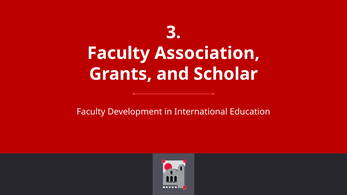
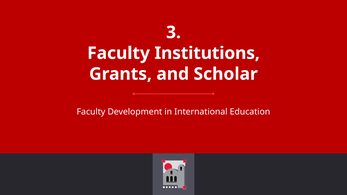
Association: Association -> Institutions (207, 53)
